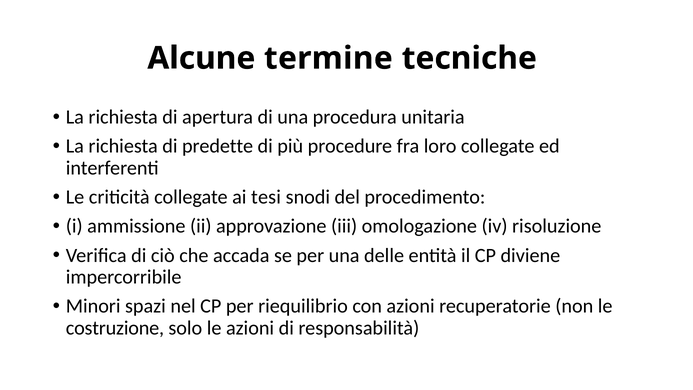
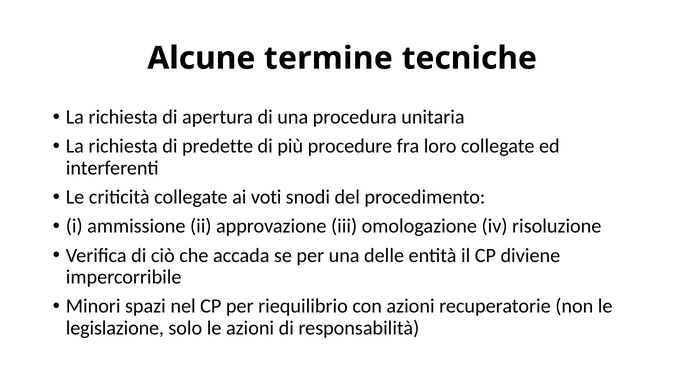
tesi: tesi -> voti (266, 197)
costruzione: costruzione -> legislazione (115, 328)
